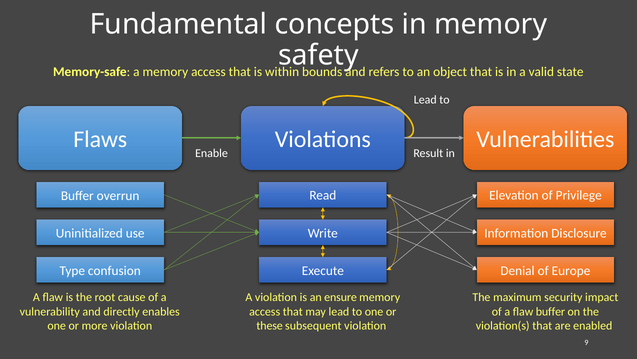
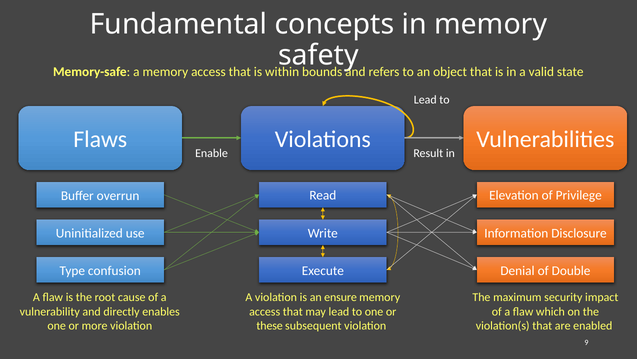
Europe: Europe -> Double (571, 270)
flaw buffer: buffer -> which (550, 311)
